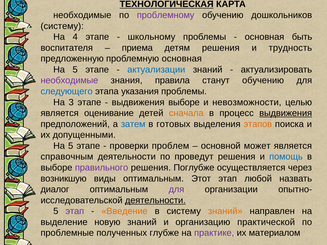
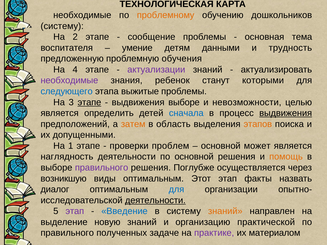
ТЕХНОЛОГИЧЕСКАЯ underline: present -> none (167, 4)
проблемному colour: purple -> orange (166, 15)
4: 4 -> 2 (75, 37)
школьному: школьному -> сообщение (152, 37)
быть: быть -> тема (302, 37)
приема: приема -> умение (137, 48)
детям решения: решения -> данными (221, 48)
проблемную основная: основная -> обучения (182, 59)
5: 5 -> 4 (75, 70)
актуализации colour: blue -> purple (156, 70)
правила: правила -> ребенок (172, 81)
станут обучению: обучению -> которыми (263, 81)
указания: указания -> выжитые (140, 91)
этапе underline: none -> present (89, 102)
оценивание: оценивание -> определить (109, 113)
сначала colour: orange -> blue (186, 113)
затем colour: blue -> orange (133, 124)
готовых: готовых -> область (173, 124)
5: 5 -> 1 (71, 146)
справочным: справочным -> наглядность (67, 157)
по проведут: проведут -> основной (194, 157)
помощь colour: blue -> orange (286, 157)
любой: любой -> факты (258, 179)
для colour: purple -> blue (176, 190)
Введение colour: orange -> blue (124, 211)
проблемные: проблемные -> правильного (67, 233)
глубже: глубже -> задаче (164, 233)
